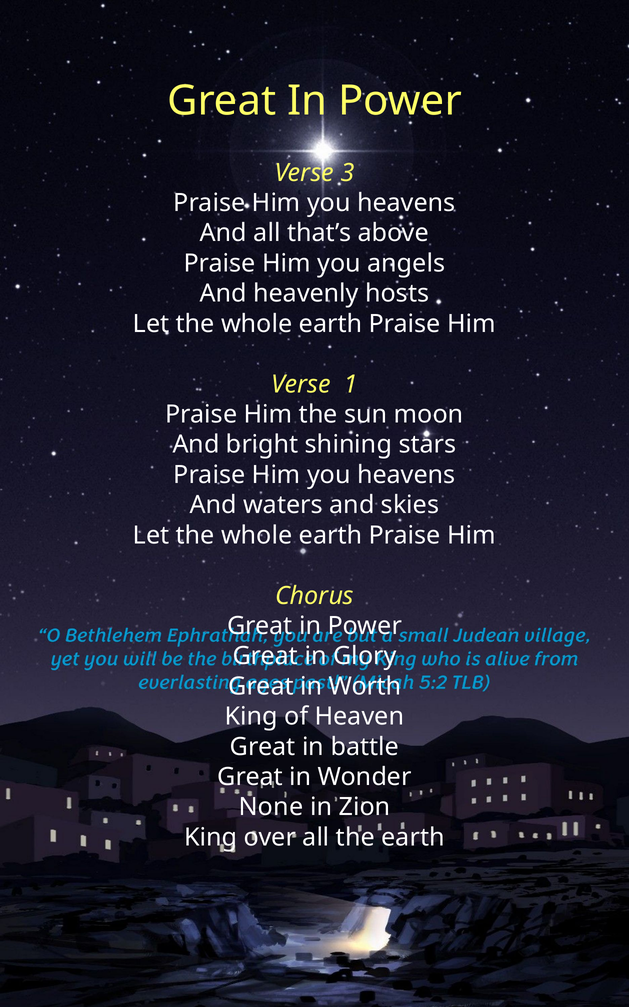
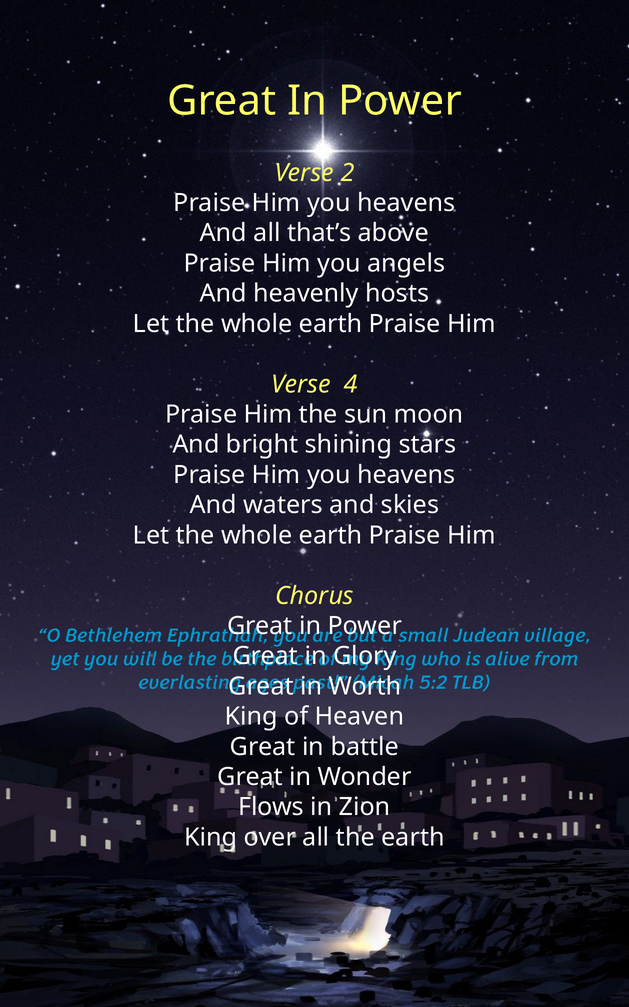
3: 3 -> 2 (347, 173)
1: 1 -> 4 (351, 384)
None: None -> Flows (271, 807)
